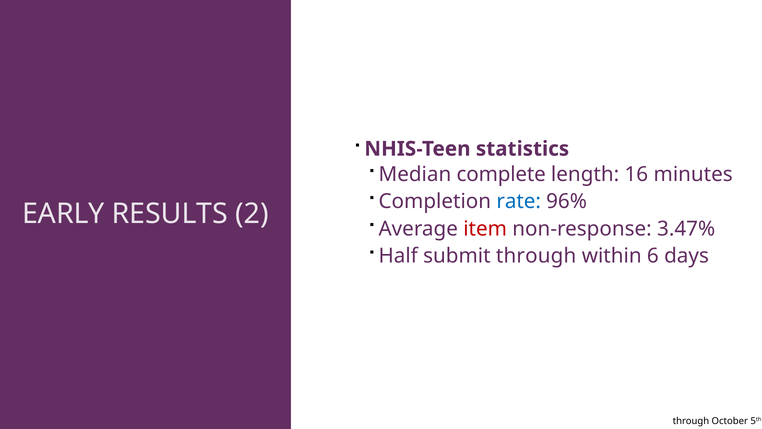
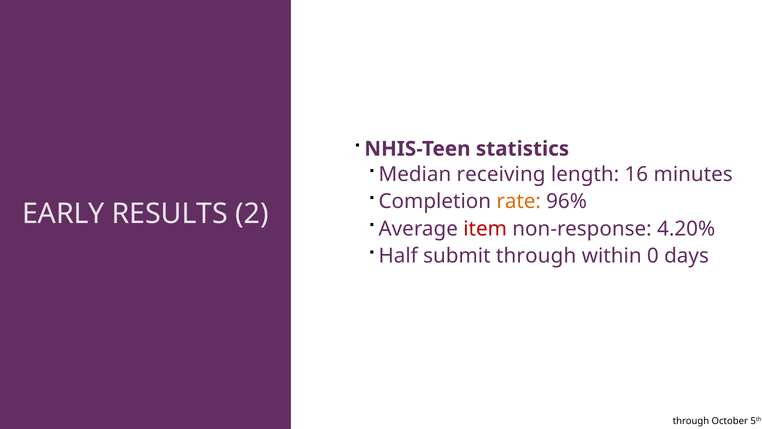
complete: complete -> receiving (501, 174)
rate colour: blue -> orange (519, 201)
3.47%: 3.47% -> 4.20% (686, 228)
6: 6 -> 0 (653, 256)
